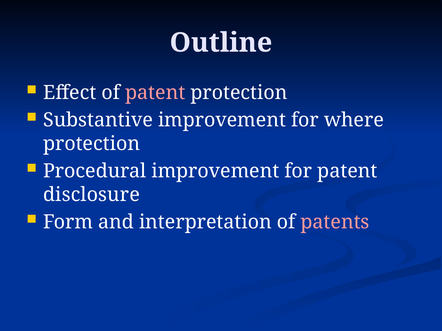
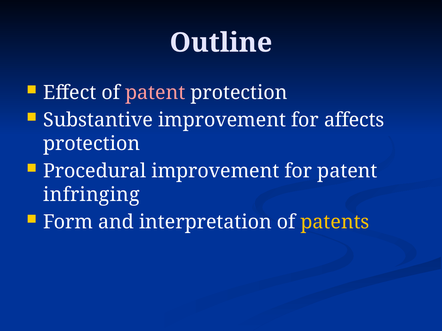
where: where -> affects (354, 120)
disclosure: disclosure -> infringing (91, 195)
patents colour: pink -> yellow (335, 222)
